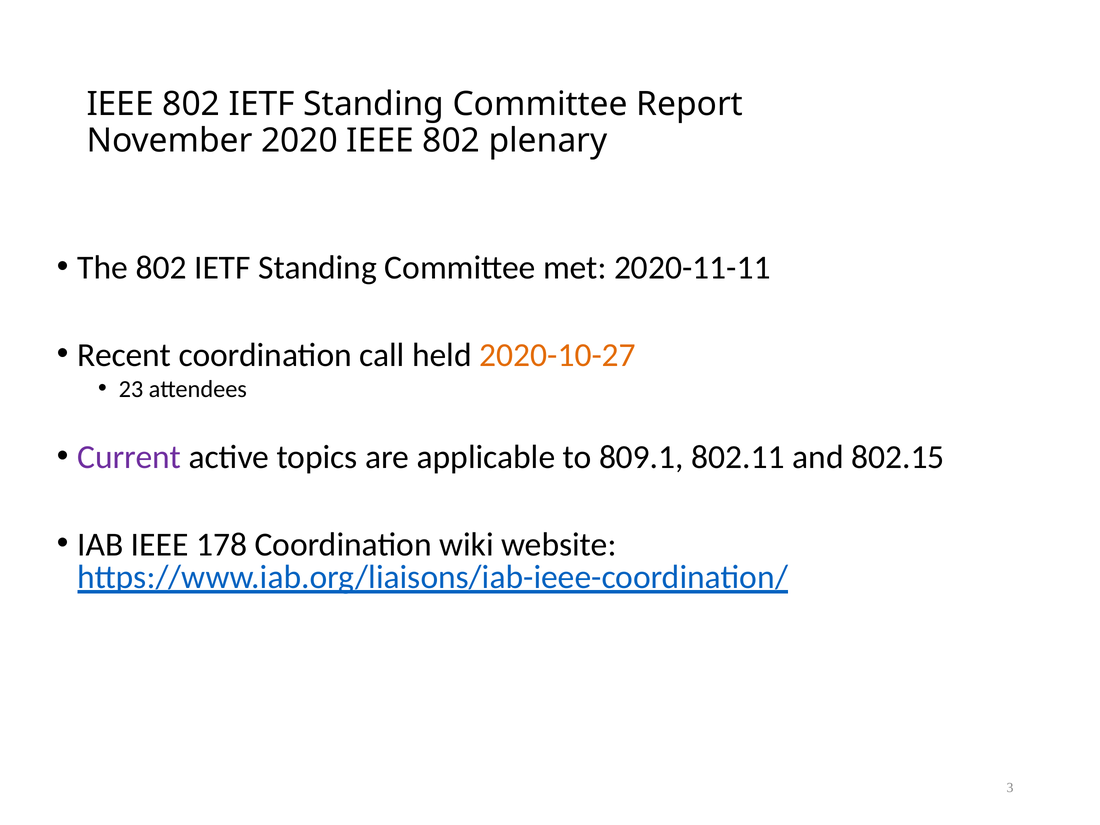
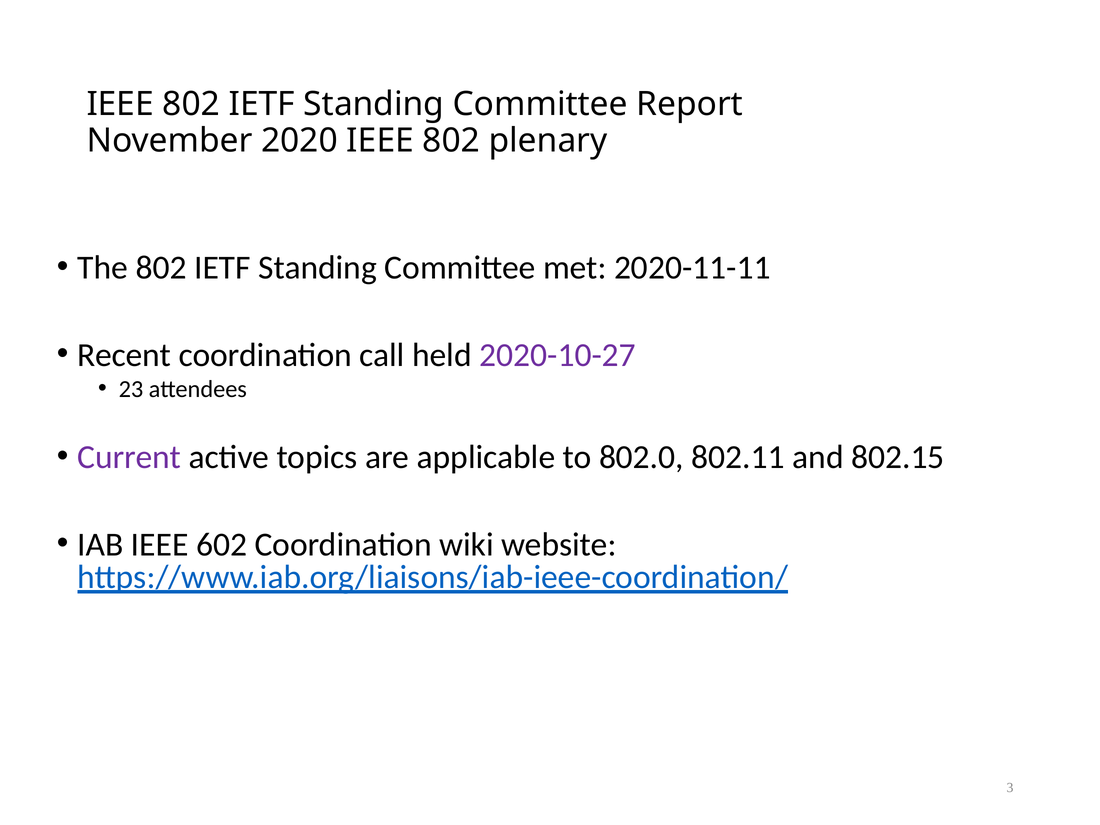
2020-10-27 colour: orange -> purple (558, 355)
809.1: 809.1 -> 802.0 (641, 457)
178: 178 -> 602 (222, 545)
